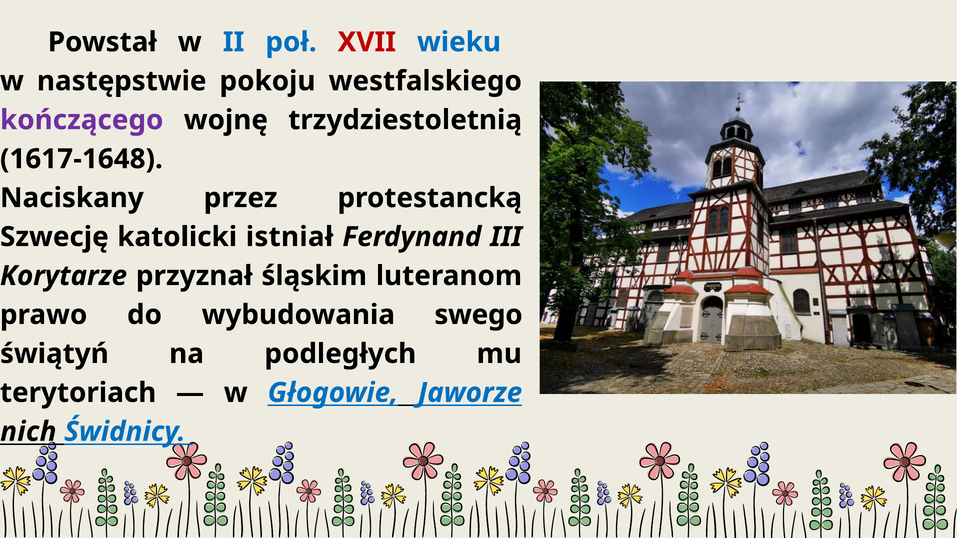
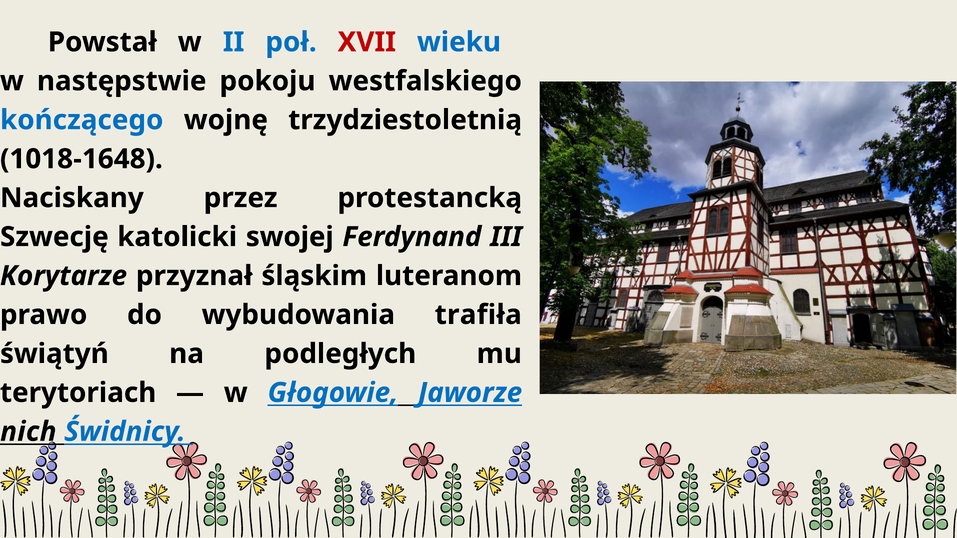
kończącego colour: purple -> blue (82, 120)
1617-1648: 1617-1648 -> 1018-1648 (81, 159)
istniał: istniał -> swojej (290, 237)
swego: swego -> trafiła (478, 315)
